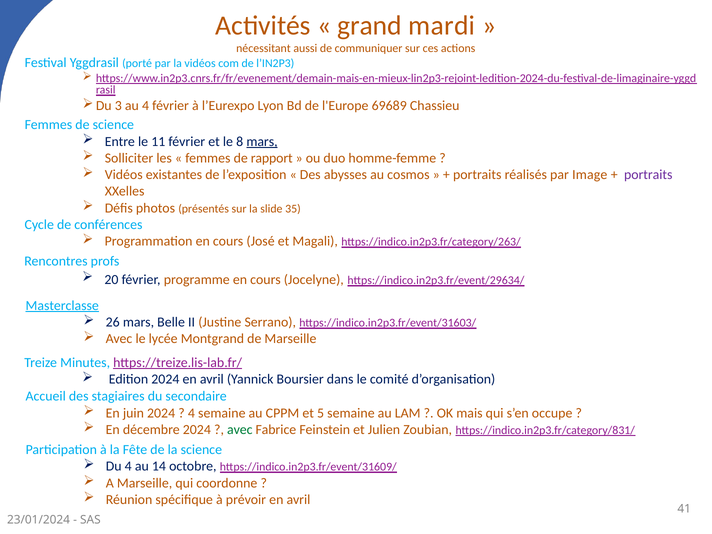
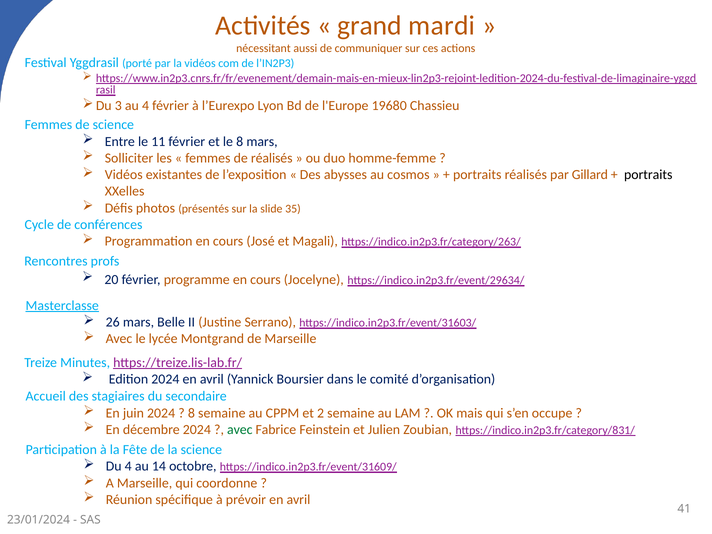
69689: 69689 -> 19680 (389, 106)
mars underline: present -> none (262, 142)
de rapport: rapport -> réalisés (272, 158)
Image: Image -> Gillard (590, 175)
portraits colour: purple -> black (648, 175)
4: 4 -> 8 (191, 413)
5: 5 -> 2 (321, 413)
